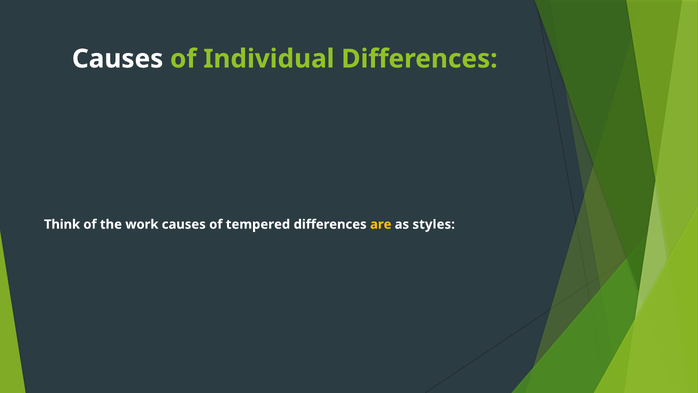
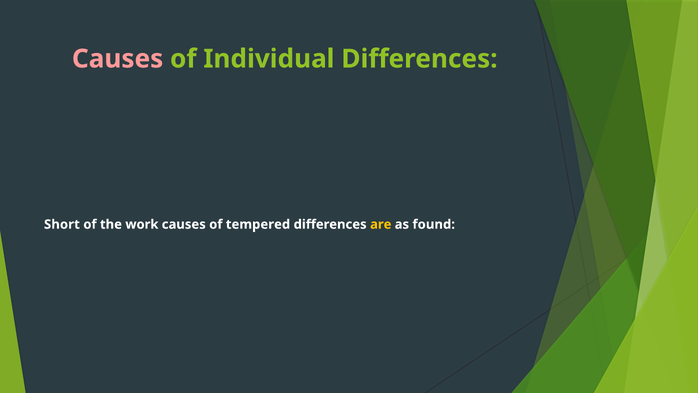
Causes colour: white -> pink (118, 59)
Think: Think -> Short (62, 224)
styles: styles -> found (434, 224)
